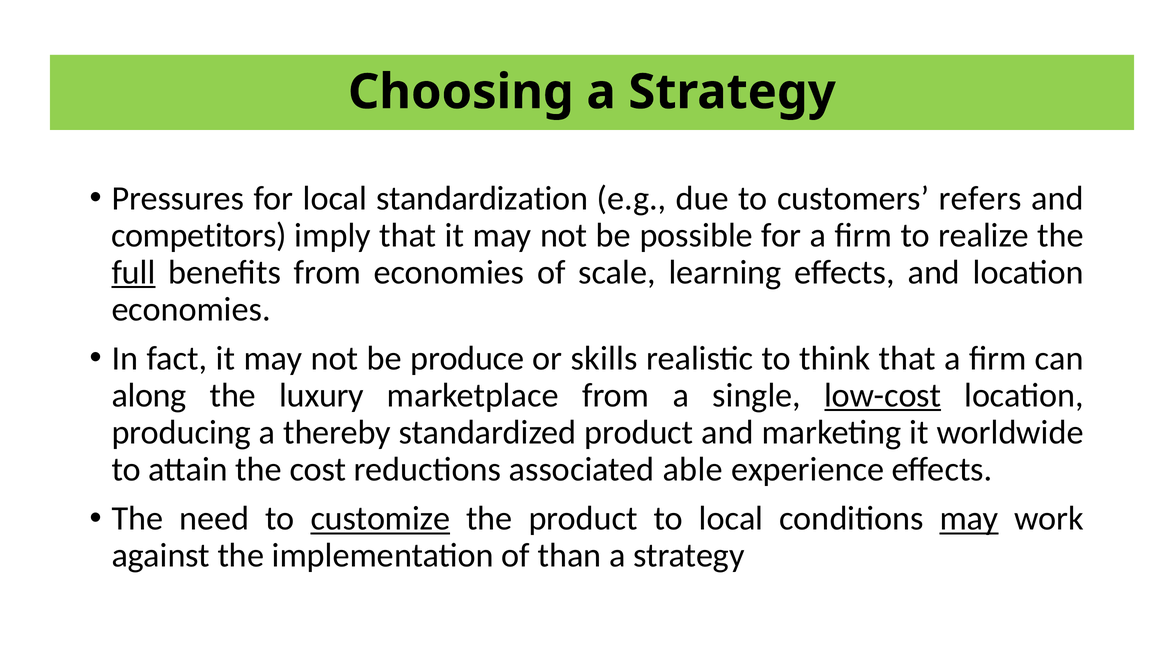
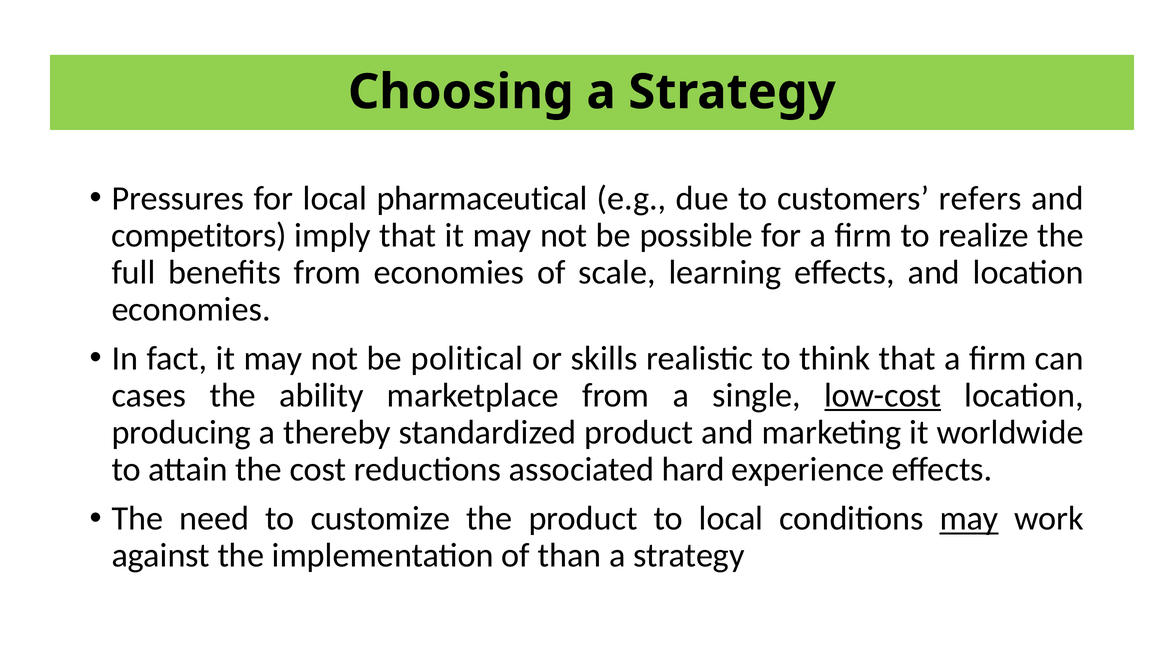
standardization: standardization -> pharmaceutical (482, 198)
full underline: present -> none (134, 272)
produce: produce -> political (467, 359)
along: along -> cases (149, 396)
luxury: luxury -> ability (321, 396)
able: able -> hard (693, 470)
customize underline: present -> none (380, 519)
